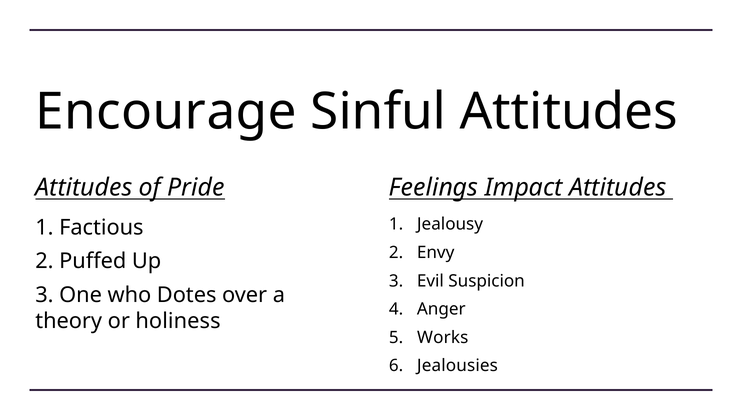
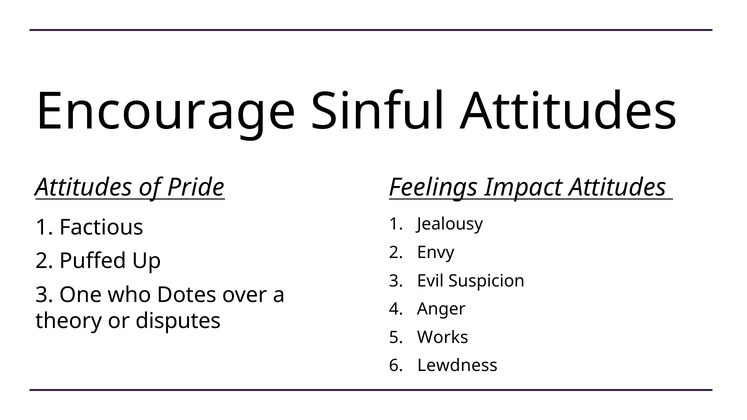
holiness: holiness -> disputes (178, 321)
Jealousies: Jealousies -> Lewdness (457, 366)
